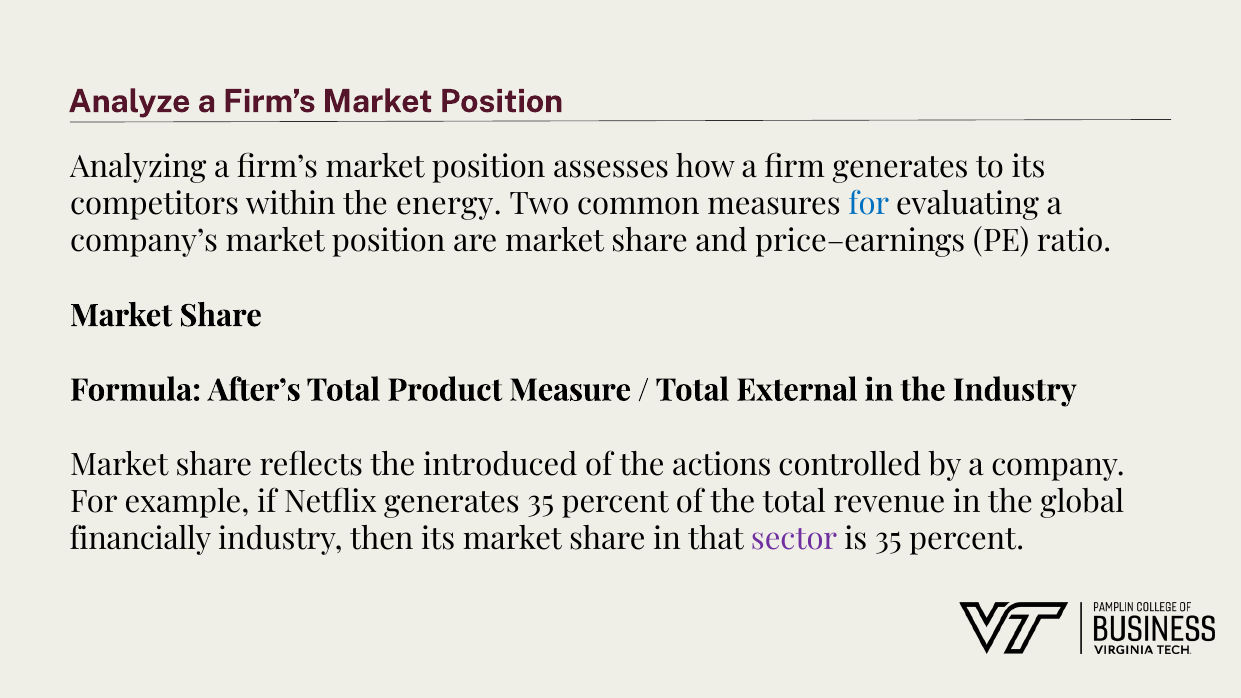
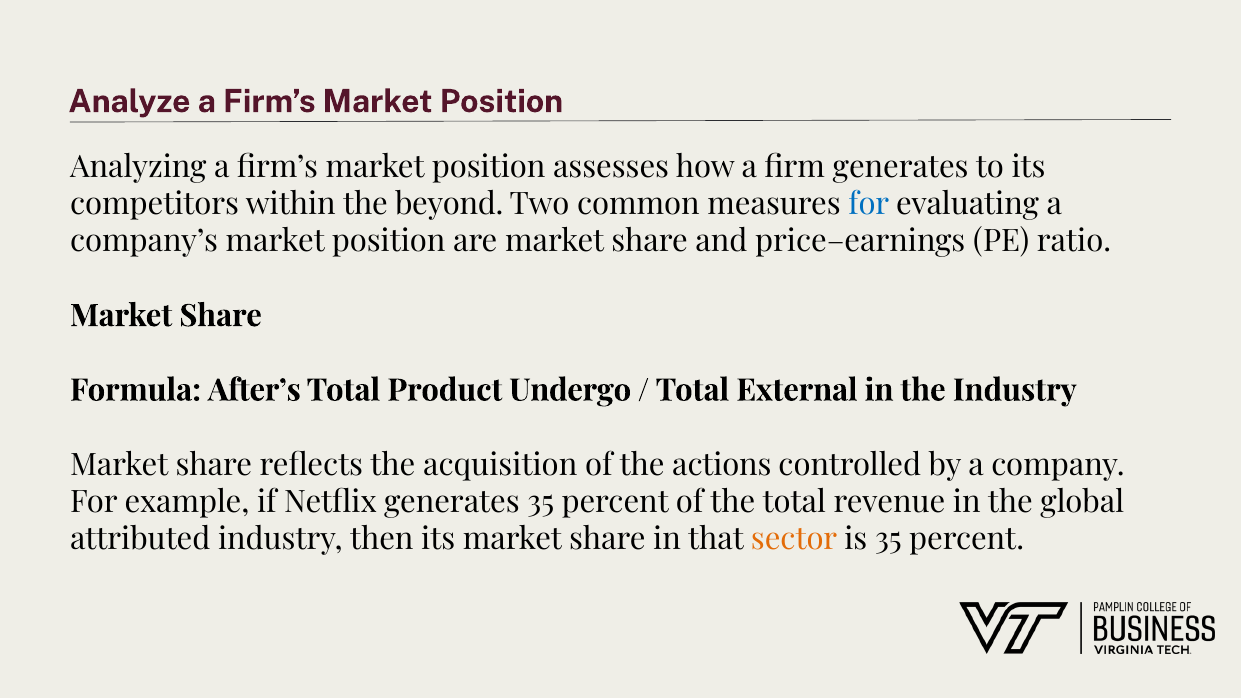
energy: energy -> beyond (449, 204)
Measure: Measure -> Undergo (570, 390)
introduced: introduced -> acquisition (500, 465)
financially: financially -> attributed (140, 539)
sector colour: purple -> orange (794, 539)
